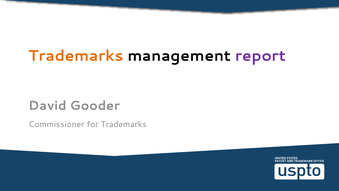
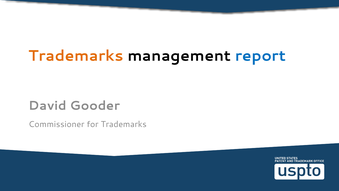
report colour: purple -> blue (260, 56)
